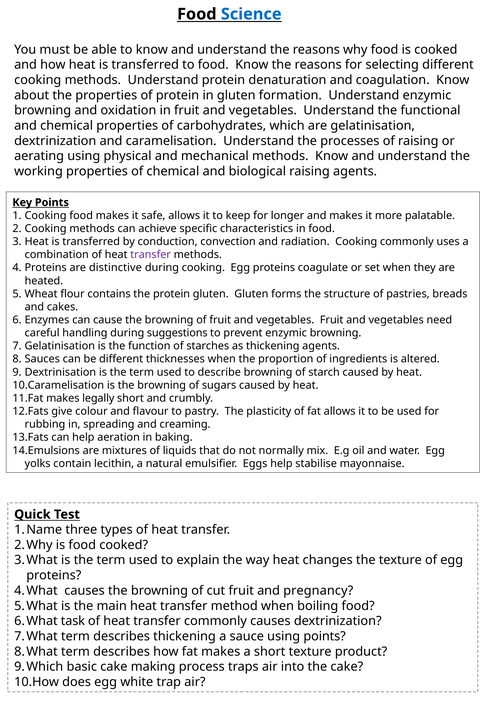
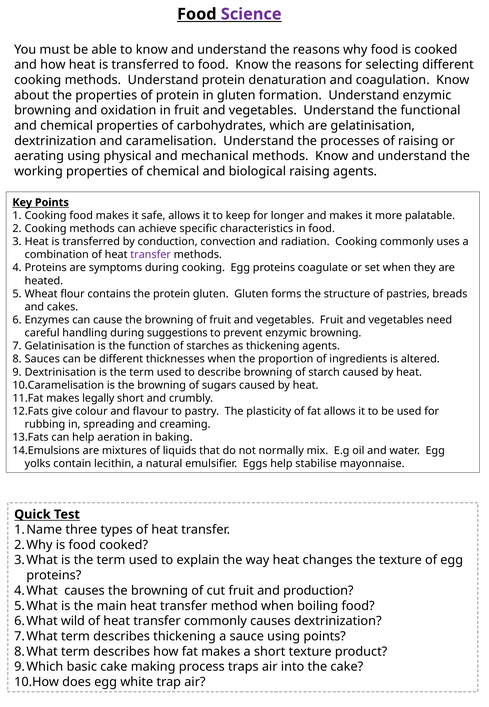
Science colour: blue -> purple (251, 14)
distinctive: distinctive -> symptoms (115, 267)
pregnancy: pregnancy -> production (318, 590)
task: task -> wild (73, 620)
